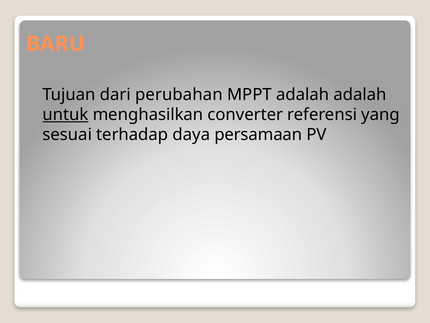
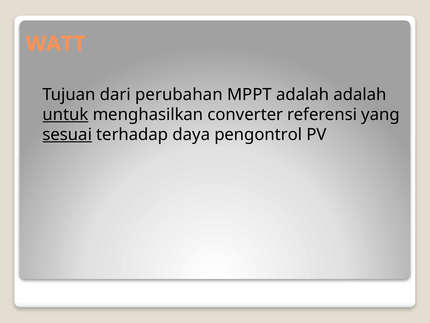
BARU: BARU -> WATT (55, 44)
sesuai underline: none -> present (67, 135)
persamaan: persamaan -> pengontrol (258, 135)
